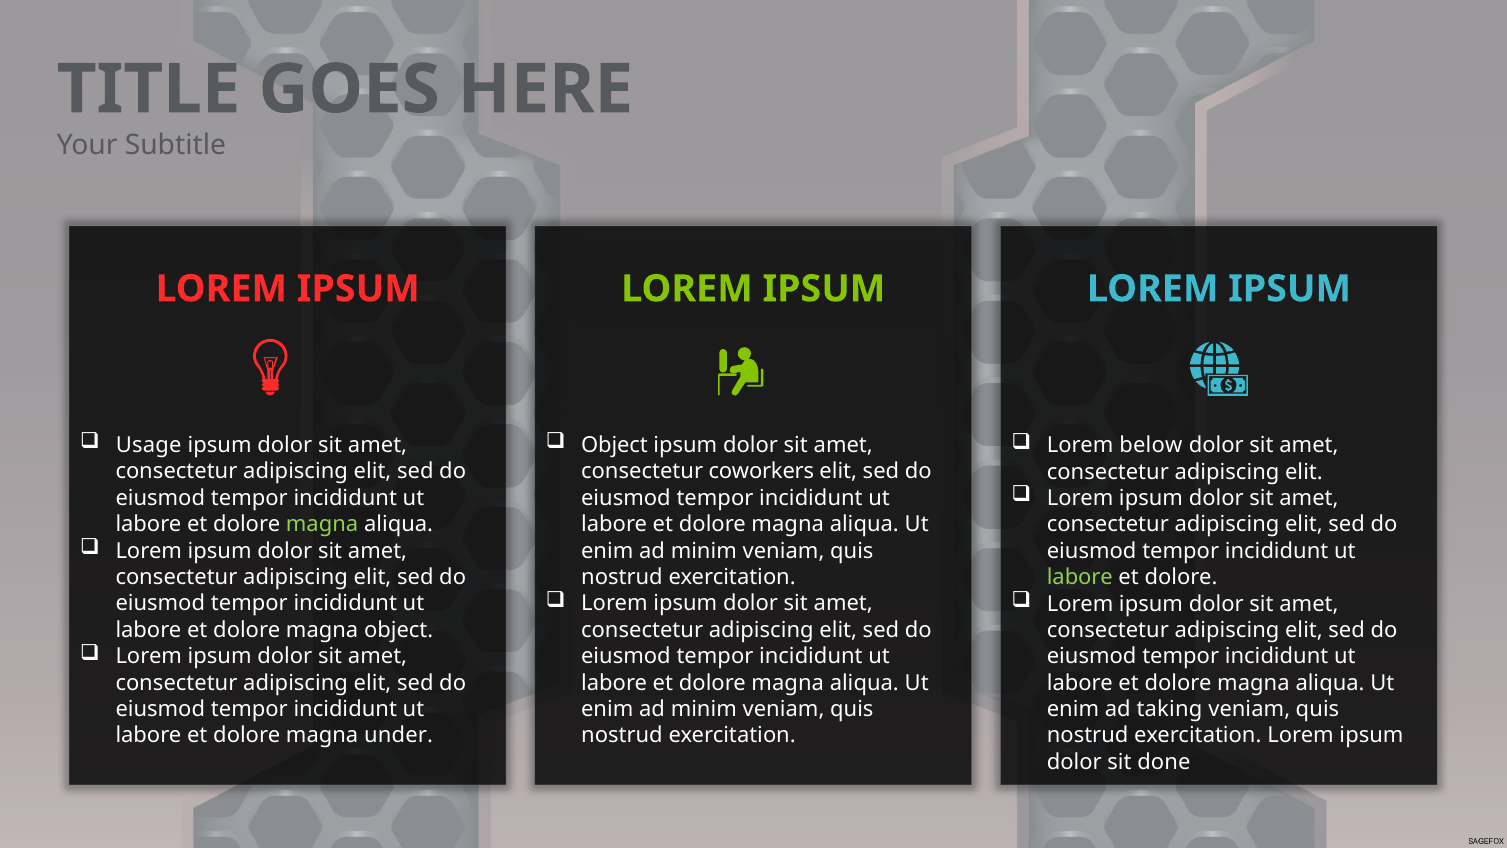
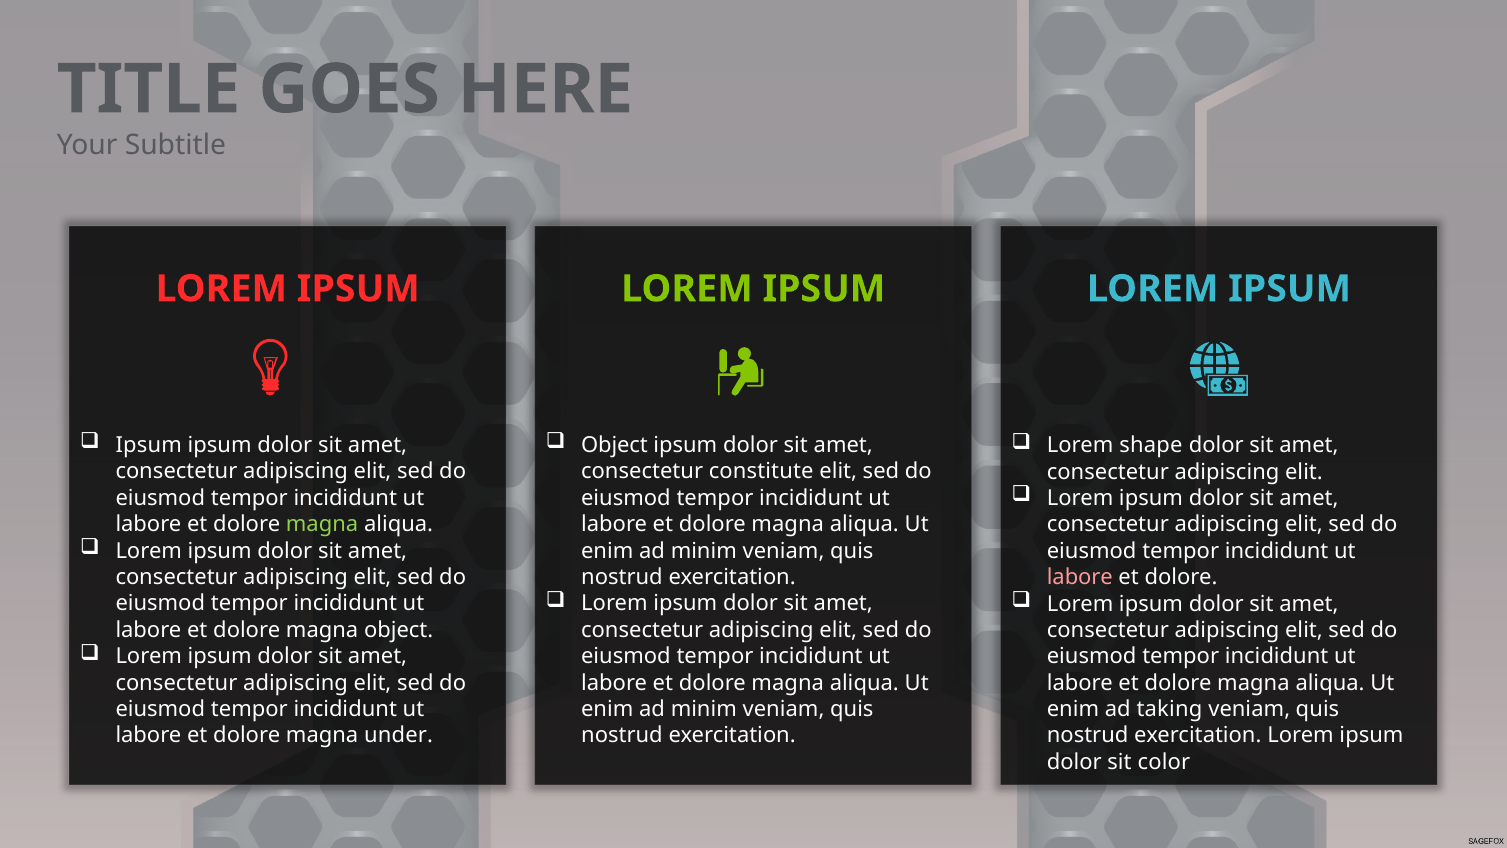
Usage: Usage -> Ipsum (149, 445)
below: below -> shape (1151, 445)
coworkers: coworkers -> constitute (761, 472)
labore colour: light green -> pink (1080, 577)
done: done -> color (1164, 762)
